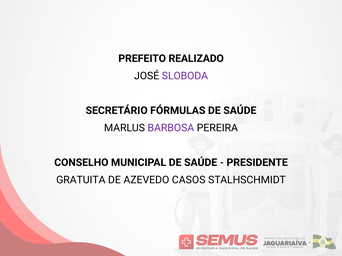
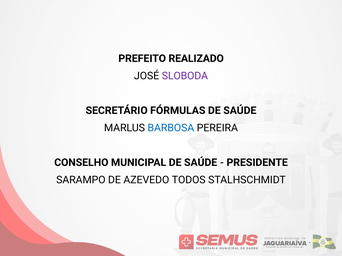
BARBOSA colour: purple -> blue (171, 128)
GRATUITA: GRATUITA -> SARAMPO (81, 180)
CASOS: CASOS -> TODOS (189, 180)
